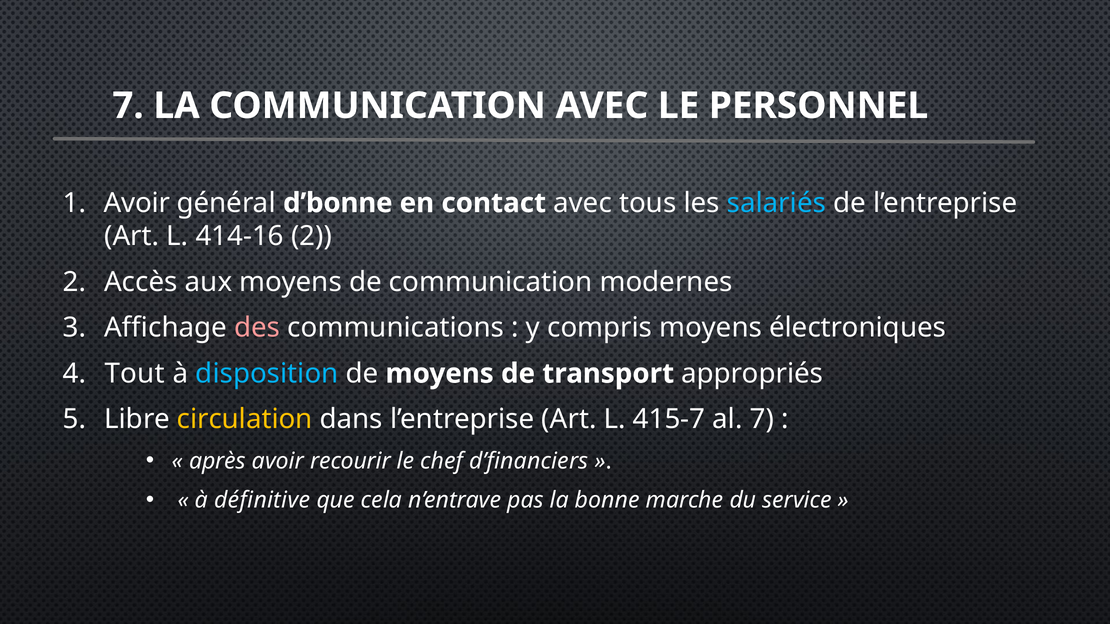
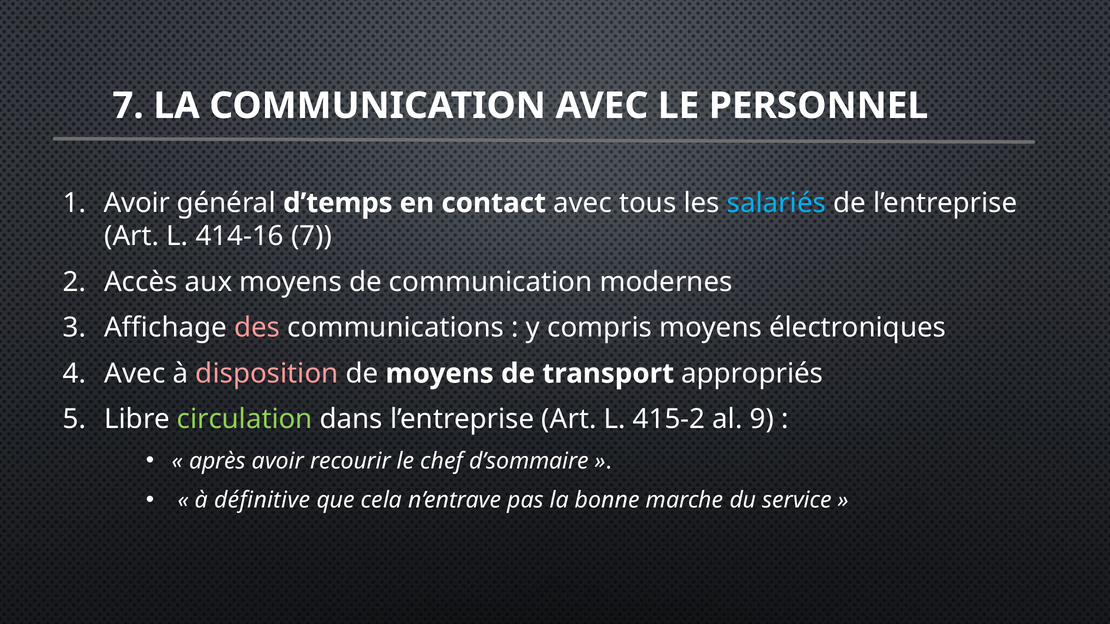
d’bonne: d’bonne -> d’temps (338, 203)
414-16 2: 2 -> 7 (311, 236)
Tout: Tout -> Avec (135, 374)
disposition colour: light blue -> pink (267, 374)
circulation colour: yellow -> light green (245, 420)
415-7: 415-7 -> 415-2 (669, 420)
al 7: 7 -> 9 (762, 420)
d’financiers: d’financiers -> d’sommaire (529, 461)
